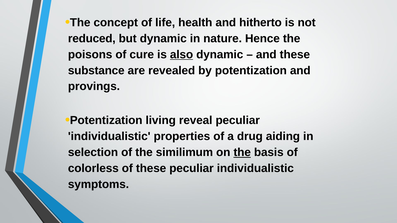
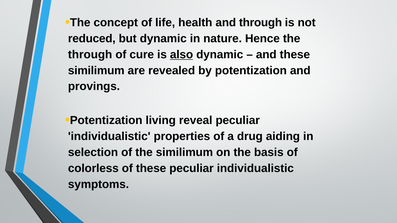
and hitherto: hitherto -> through (261, 23)
poisons: poisons -> through (90, 55)
substance: substance -> similimum (96, 71)
the underline: present -> none (242, 153)
